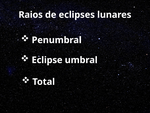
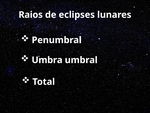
Eclipse: Eclipse -> Umbra (47, 60)
